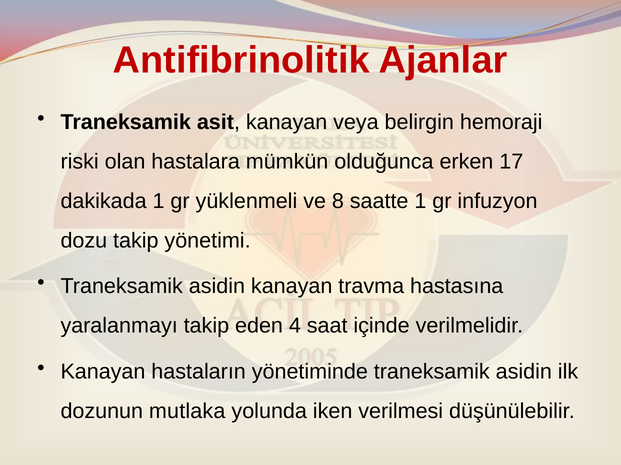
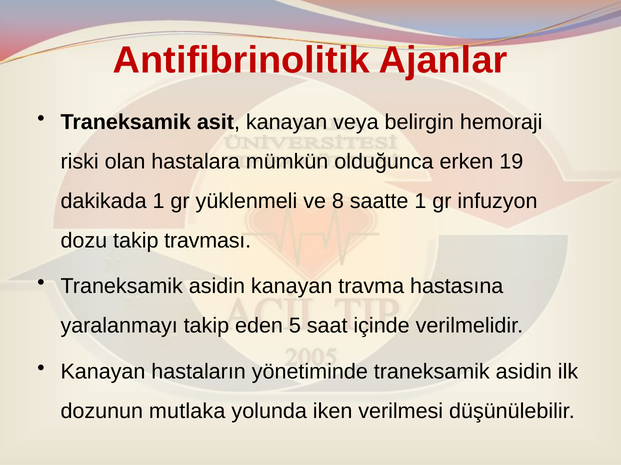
17: 17 -> 19 (511, 162)
yönetimi: yönetimi -> travması (208, 241)
4: 4 -> 5 (295, 326)
